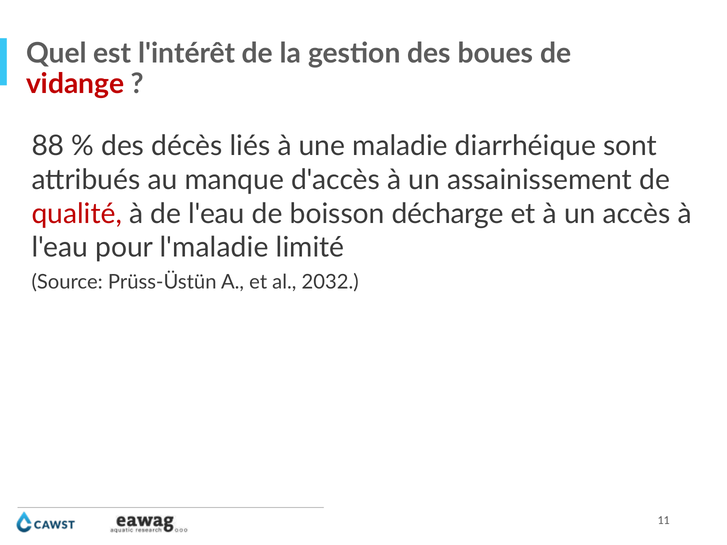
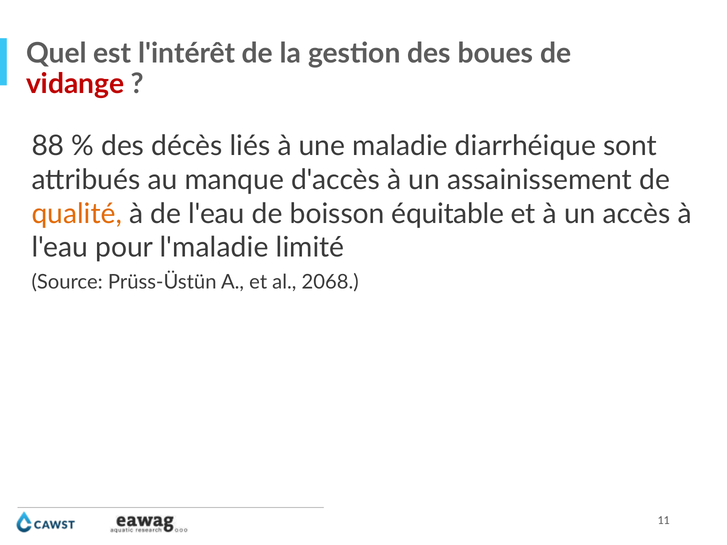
qualité colour: red -> orange (77, 214)
décharge: décharge -> équitable (448, 214)
2032: 2032 -> 2068 (330, 282)
